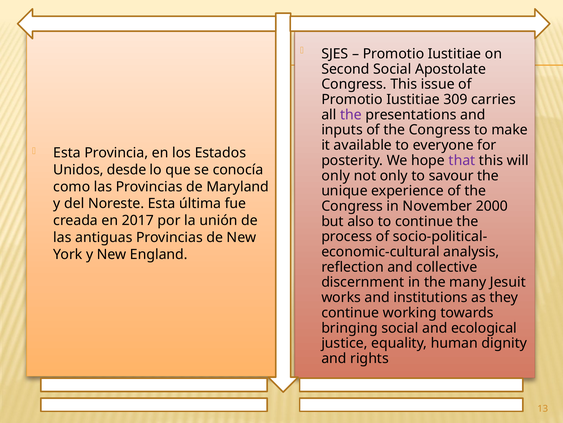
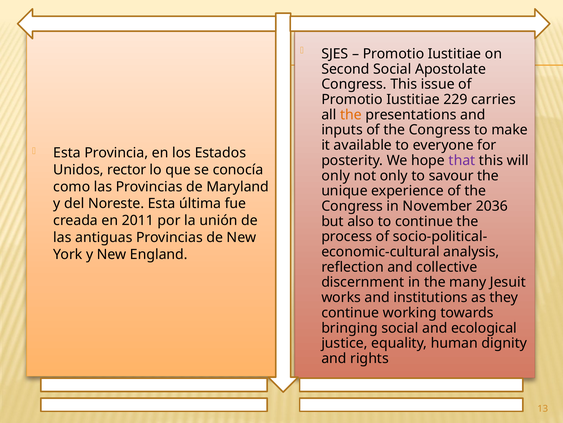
309: 309 -> 229 (456, 99)
the colour: purple -> orange (351, 115)
desde: desde -> rector (127, 170)
2000: 2000 -> 2036 (492, 206)
2017: 2017 -> 2011 (138, 220)
